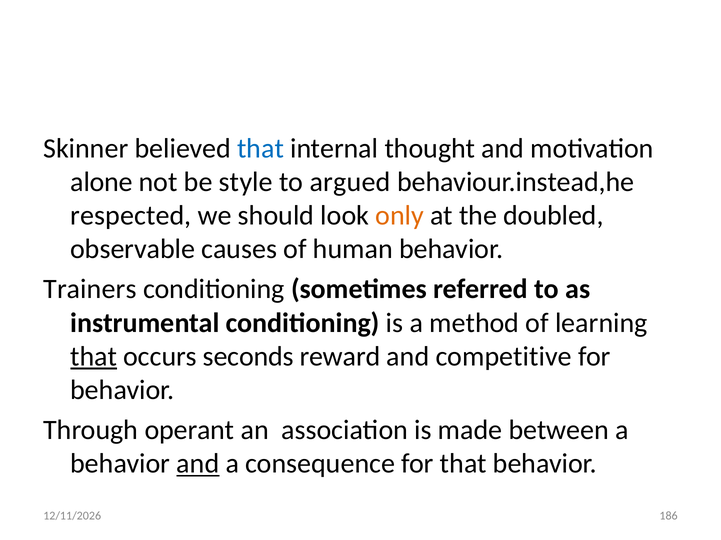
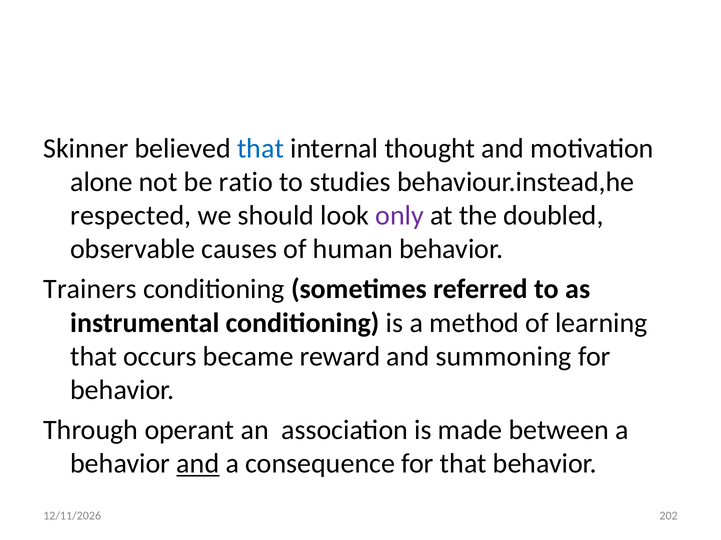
style: style -> ratio (246, 182)
argued: argued -> studies (350, 182)
only colour: orange -> purple (400, 216)
that underline: present -> none (94, 357)
seconds: seconds -> became (248, 357)
competitive: competitive -> summoning (504, 357)
186: 186 -> 202 (669, 516)
